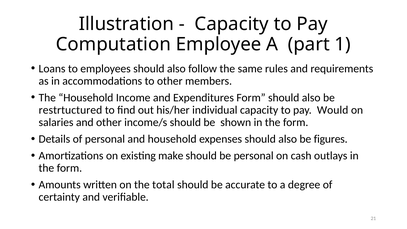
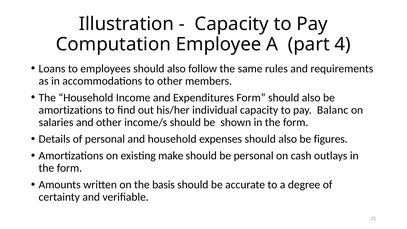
1: 1 -> 4 (343, 44)
restrtuctured: restrtuctured -> amortizations (71, 110)
Would: Would -> Balanc (333, 110)
total: total -> basis (163, 185)
